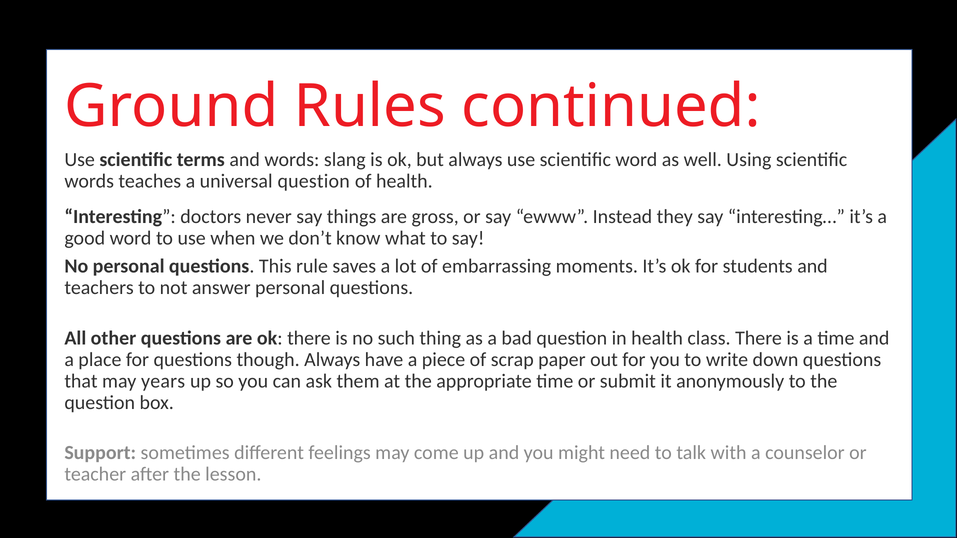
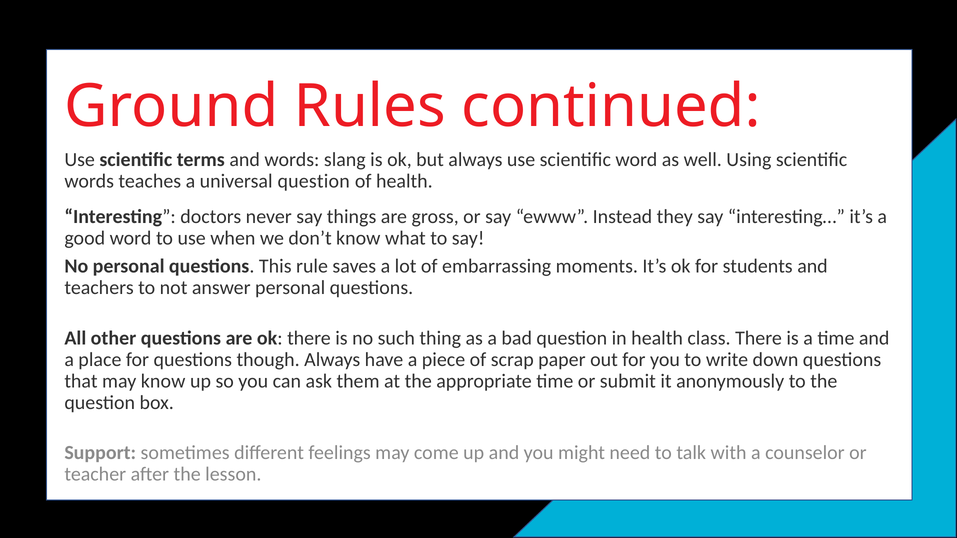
may years: years -> know (163, 381)
